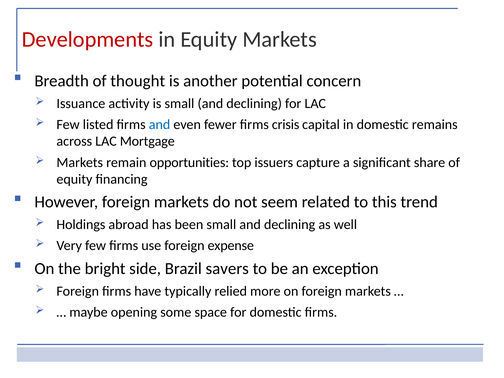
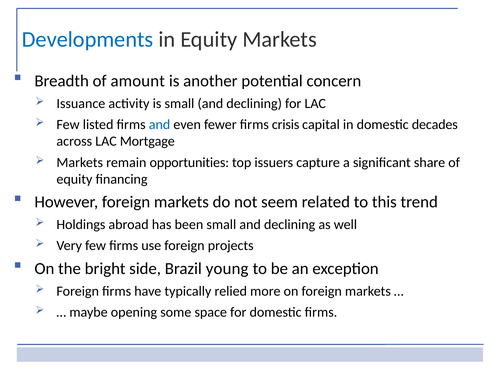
Developments colour: red -> blue (88, 39)
thought: thought -> amount (138, 81)
remains: remains -> decades (435, 125)
expense: expense -> projects (231, 246)
savers: savers -> young (227, 269)
